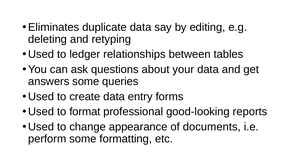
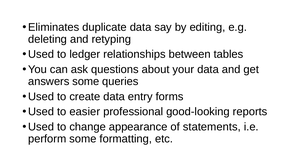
format: format -> easier (85, 111)
documents: documents -> statements (212, 126)
